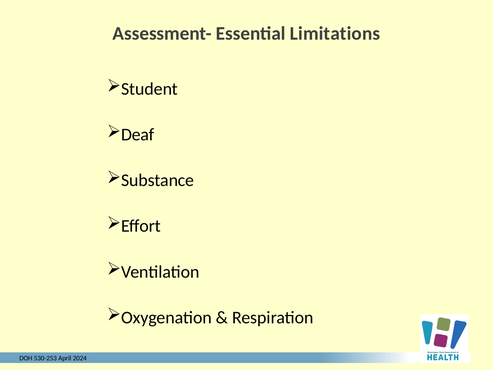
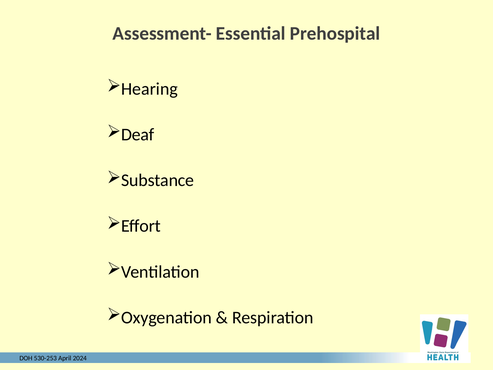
Limitations: Limitations -> Prehospital (335, 34)
Student: Student -> Hearing (150, 89)
